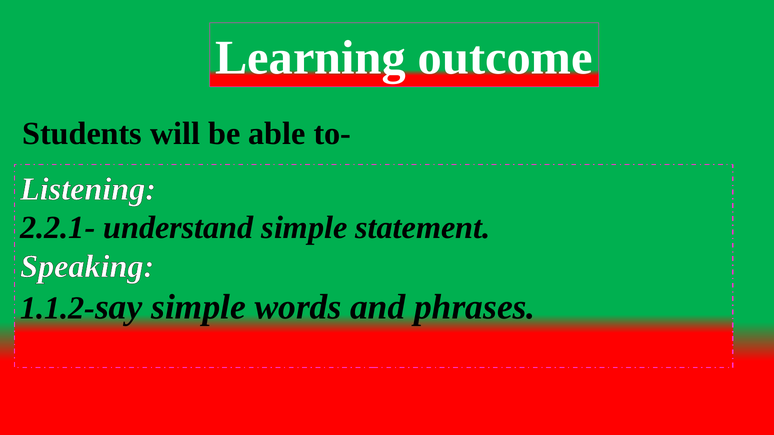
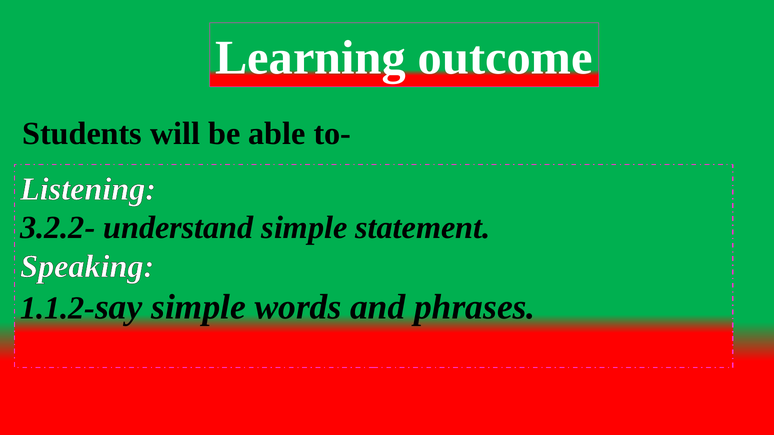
2.2.1-: 2.2.1- -> 3.2.2- (58, 228)
